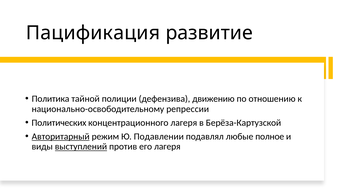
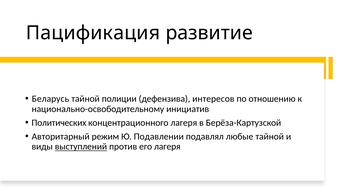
Политика: Политика -> Беларусь (50, 99)
движению: движению -> интересов (213, 99)
репрессии: репрессии -> инициатив (188, 109)
Авторитарный underline: present -> none (61, 137)
любые полное: полное -> тайной (270, 137)
